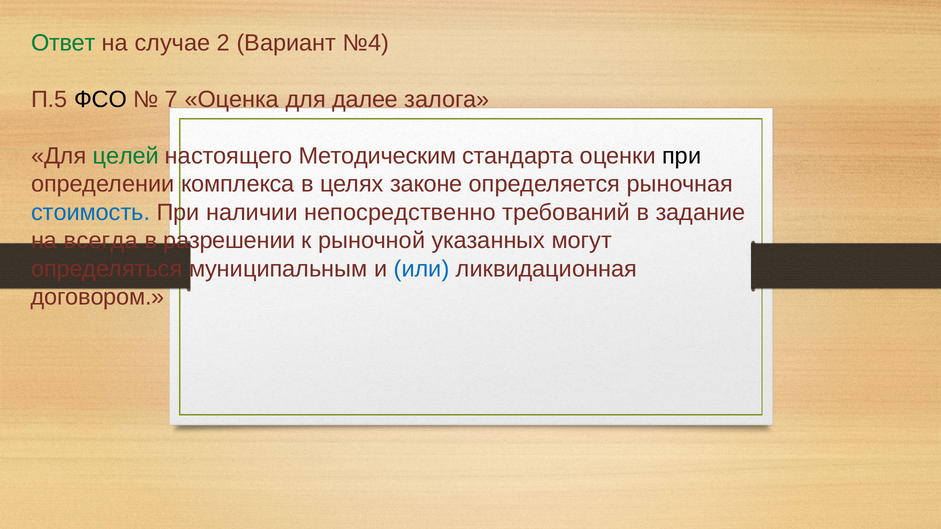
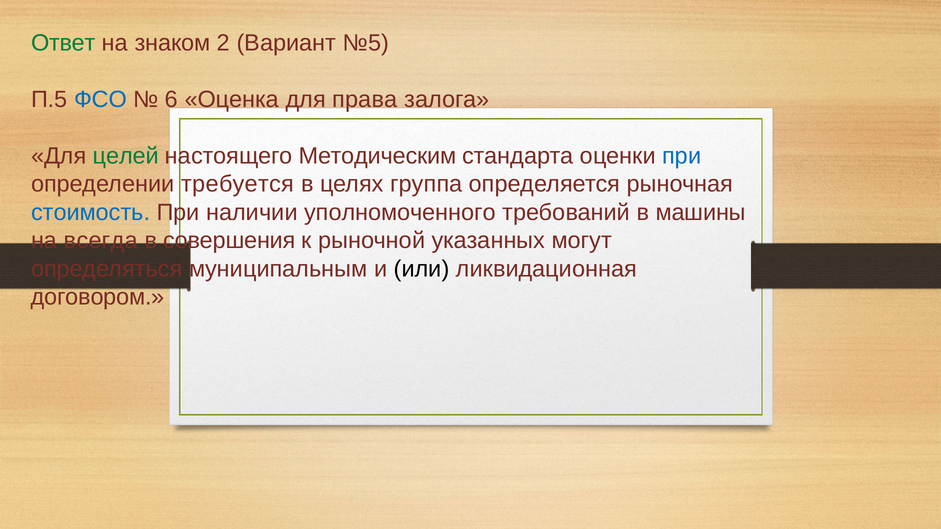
случае: случае -> знаком (173, 43)
№4: №4 -> №5 (366, 43)
ФСО colour: black -> blue (100, 100)
7: 7 -> 6 (172, 100)
далее: далее -> права (365, 100)
при colour: black -> blue (682, 156)
комплекса: комплекса -> требуется (238, 184)
законе: законе -> группа (426, 184)
непосредственно: непосредственно -> уполномоченного (400, 213)
задание: задание -> машины (701, 213)
разрешении: разрешении -> совершения (229, 241)
или colour: blue -> black (422, 269)
